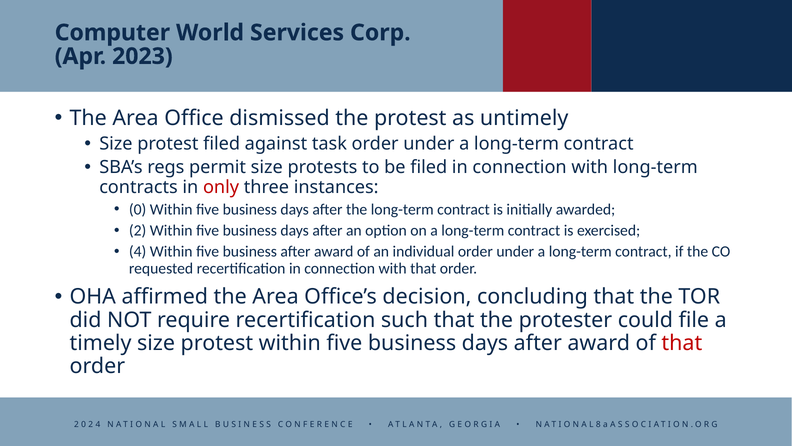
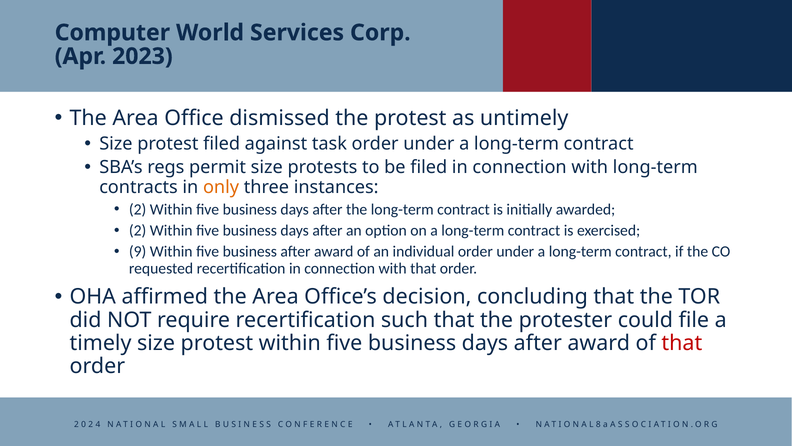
only colour: red -> orange (221, 187)
0: 0 -> 2 (138, 209)
4: 4 -> 9 (138, 251)
